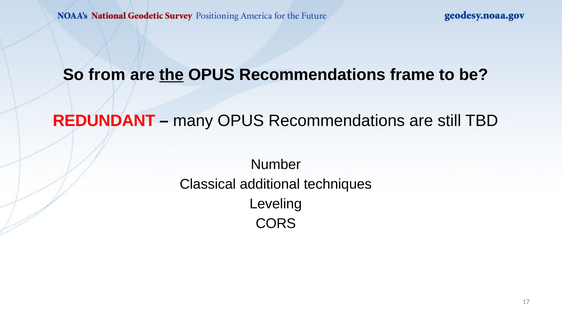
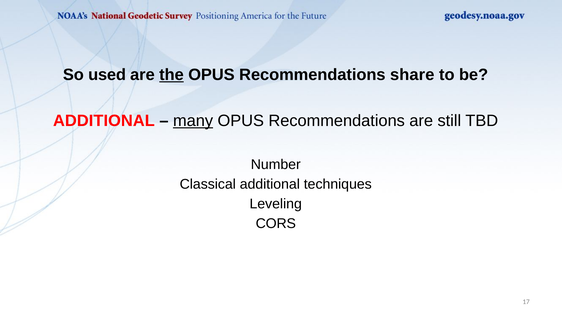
from: from -> used (107, 75)
frame: frame -> share (412, 75)
REDUNDANT: REDUNDANT -> ADDITIONAL (104, 121)
many underline: none -> present (193, 121)
